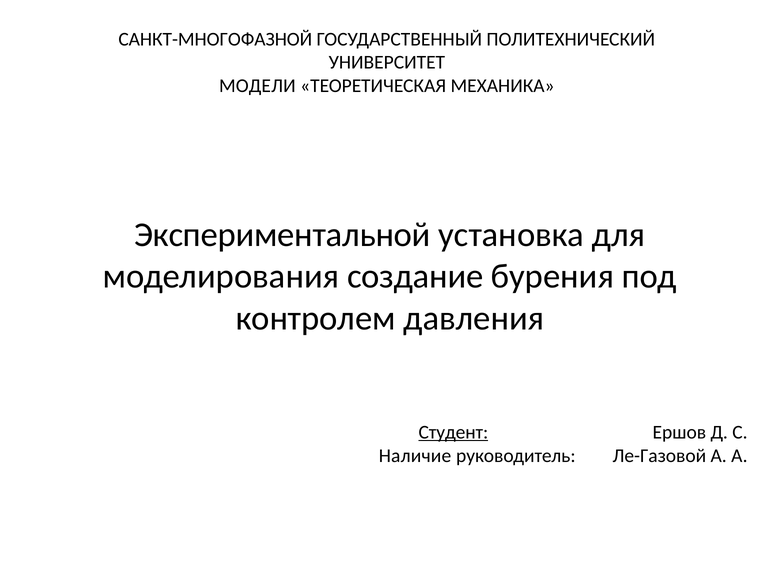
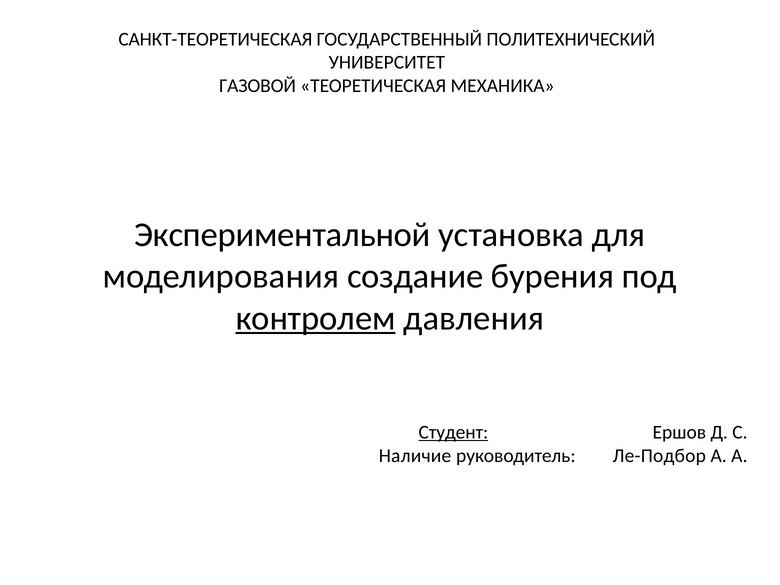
САНКТ-МНОГОФАЗНОЙ: САНКТ-МНОГОФАЗНОЙ -> САНКТ-ТЕОРЕТИЧЕСКАЯ (215, 39)
МОДЕЛИ: МОДЕЛИ -> ГАЗОВОЙ (257, 86)
контролем underline: none -> present (316, 318)
Ле-Газовой: Ле-Газовой -> Ле-Подбор (659, 456)
